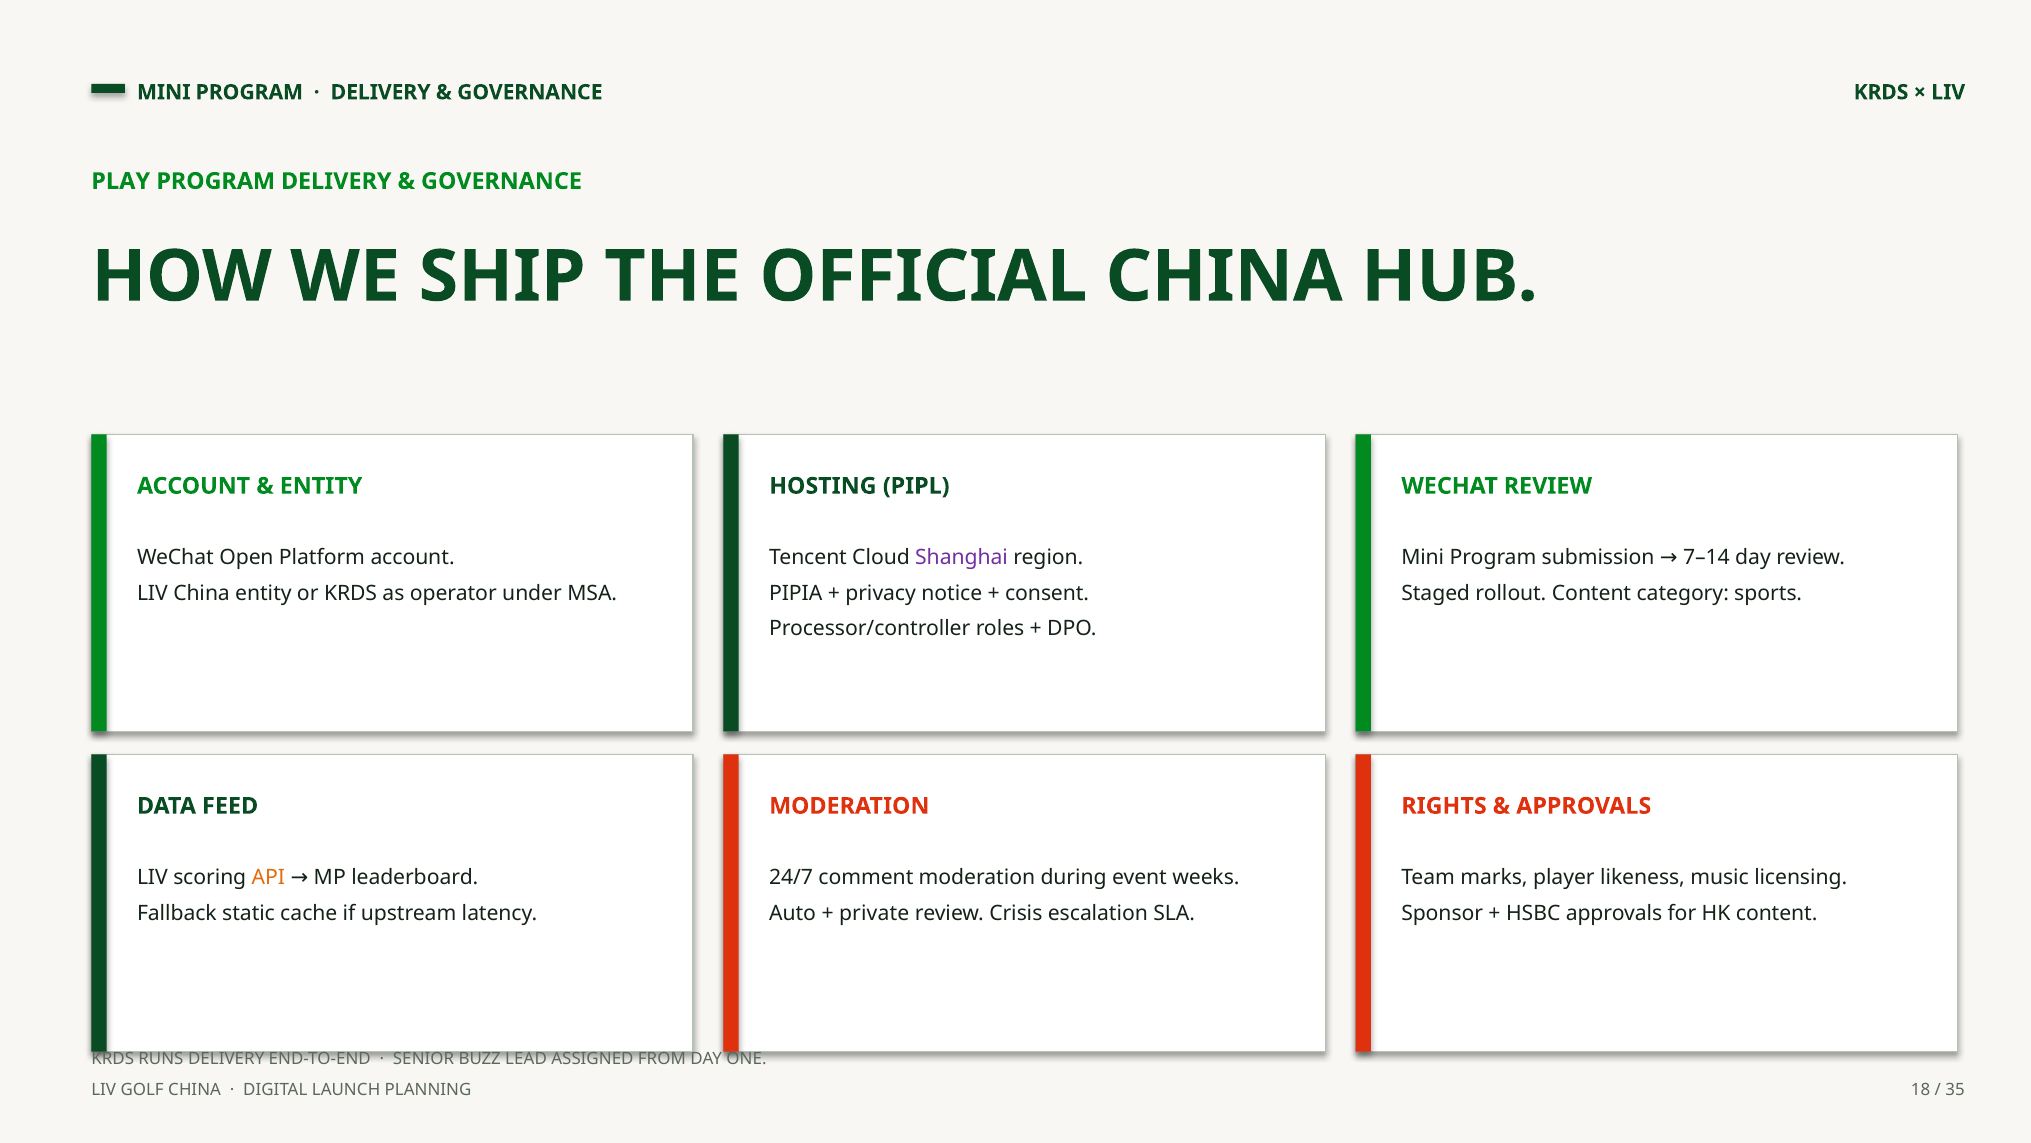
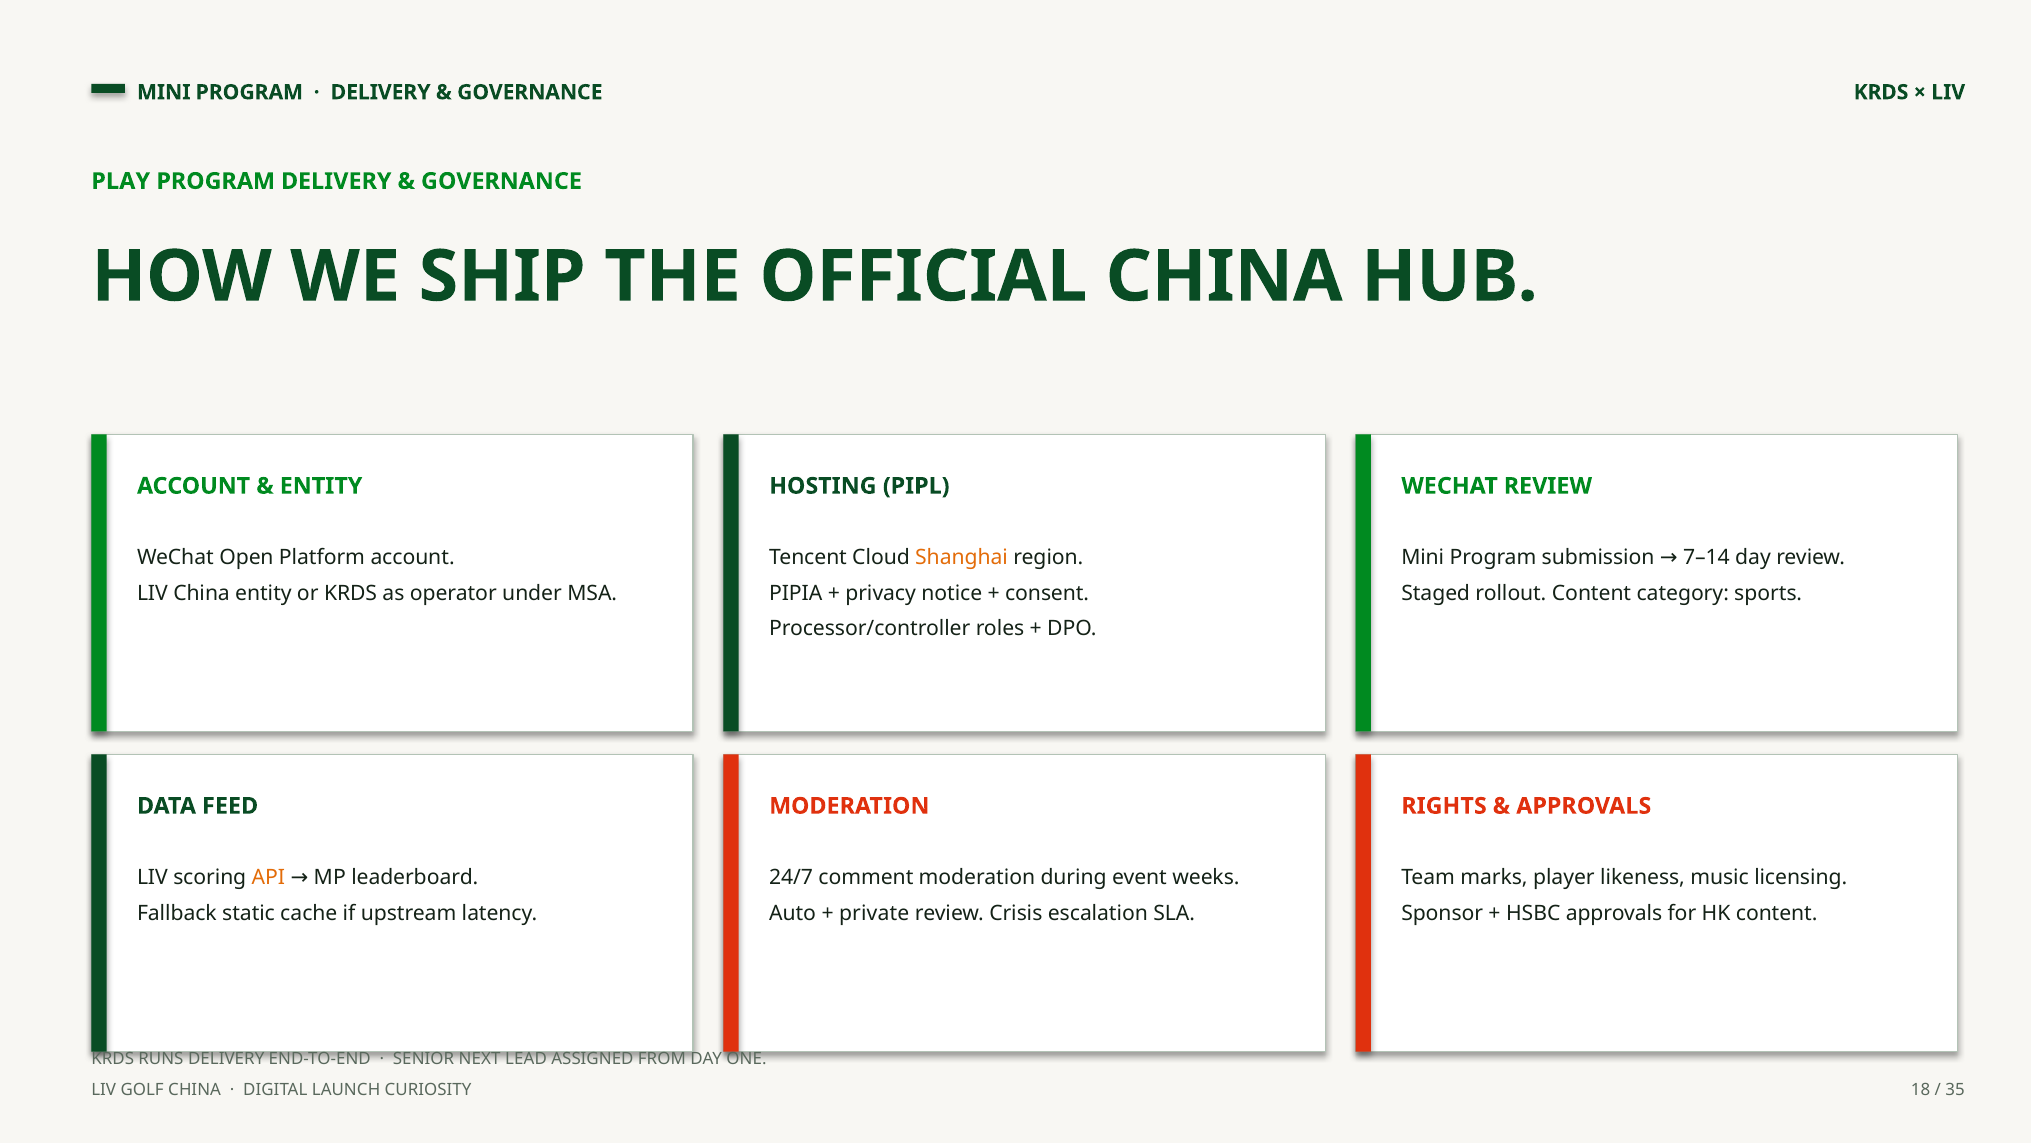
Shanghai colour: purple -> orange (962, 557)
BUZZ: BUZZ -> NEXT (480, 1059)
PLANNING: PLANNING -> CURIOSITY (428, 1089)
